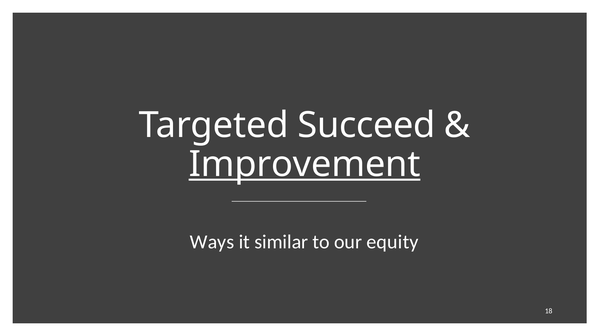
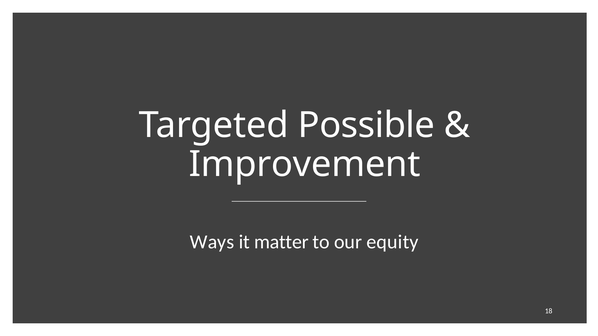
Succeed: Succeed -> Possible (366, 125)
Improvement underline: present -> none (305, 164)
similar: similar -> matter (281, 242)
